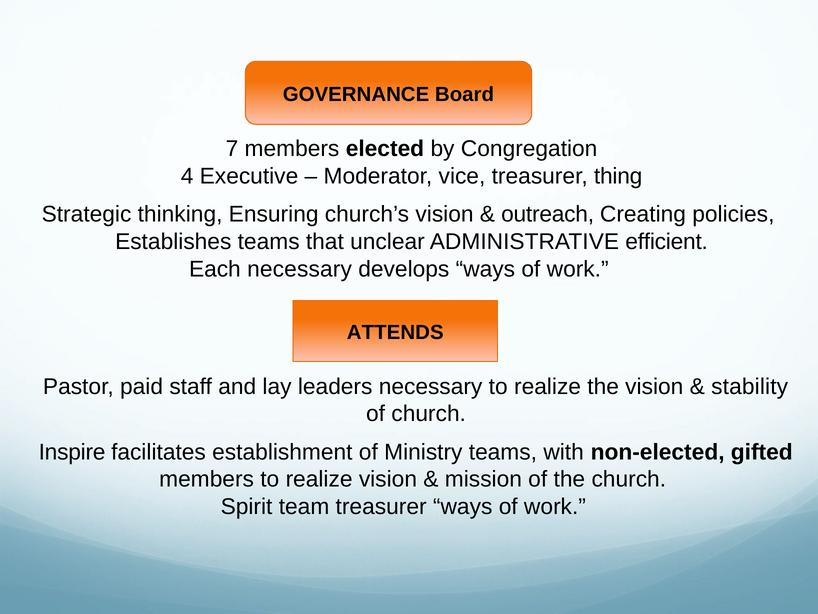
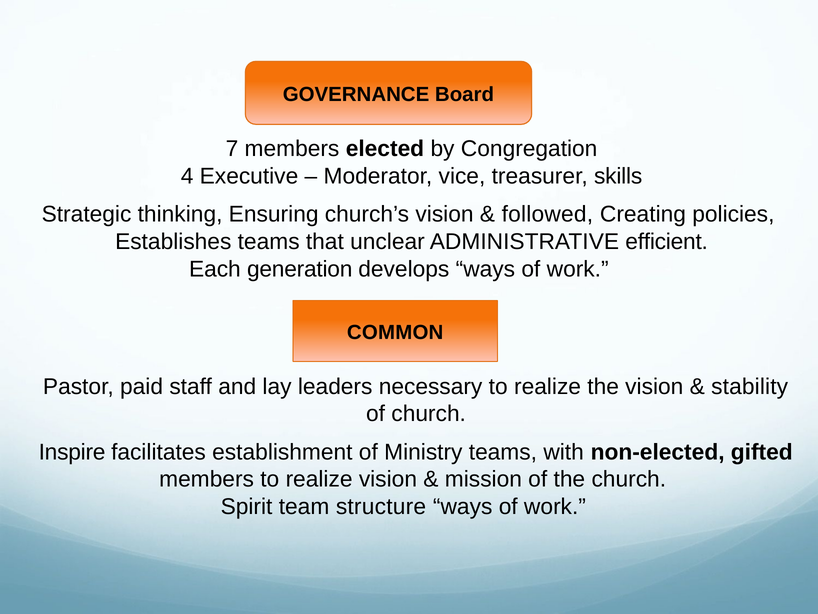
thing: thing -> skills (618, 176)
outreach: outreach -> followed (547, 214)
Each necessary: necessary -> generation (300, 269)
ATTENDS: ATTENDS -> COMMON (395, 332)
team treasurer: treasurer -> structure (381, 506)
